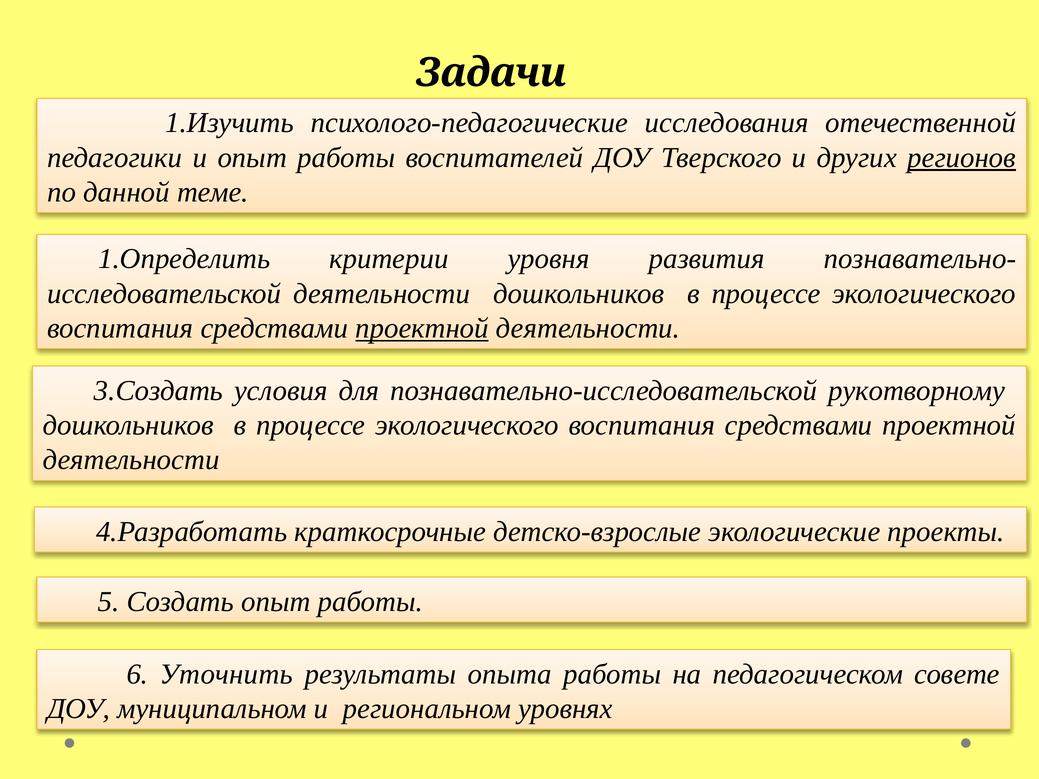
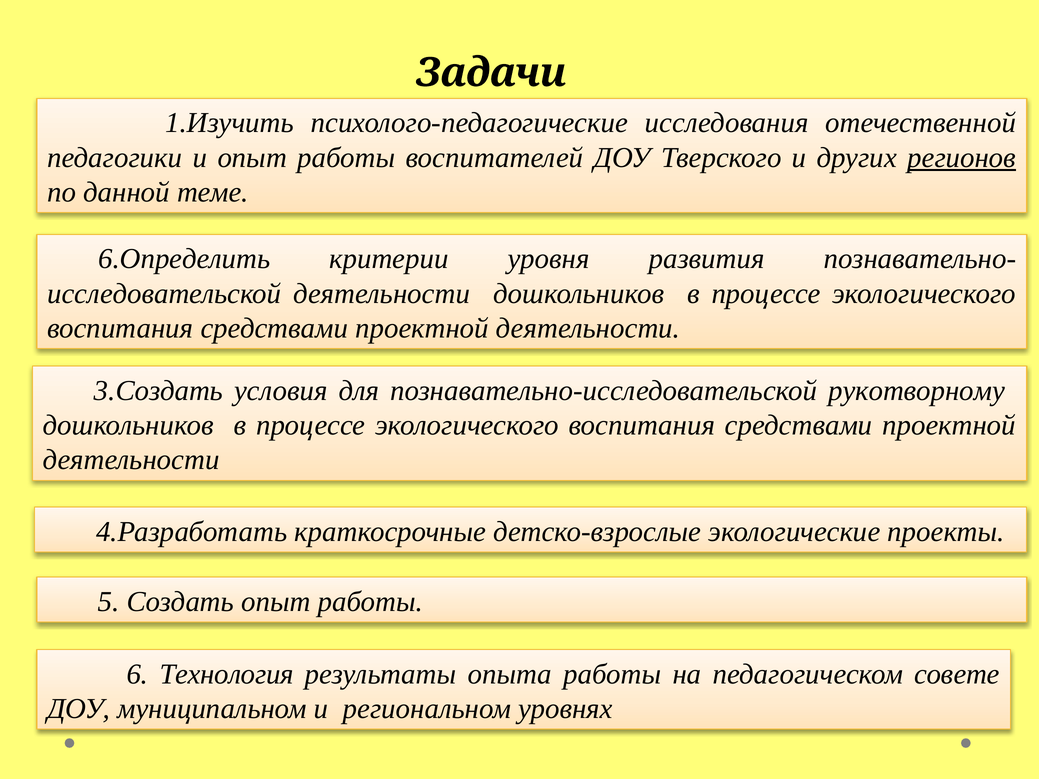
1.Определить: 1.Определить -> 6.Определить (184, 259)
проектной underline: present -> none (422, 328)
Уточнить: Уточнить -> Технология (227, 674)
